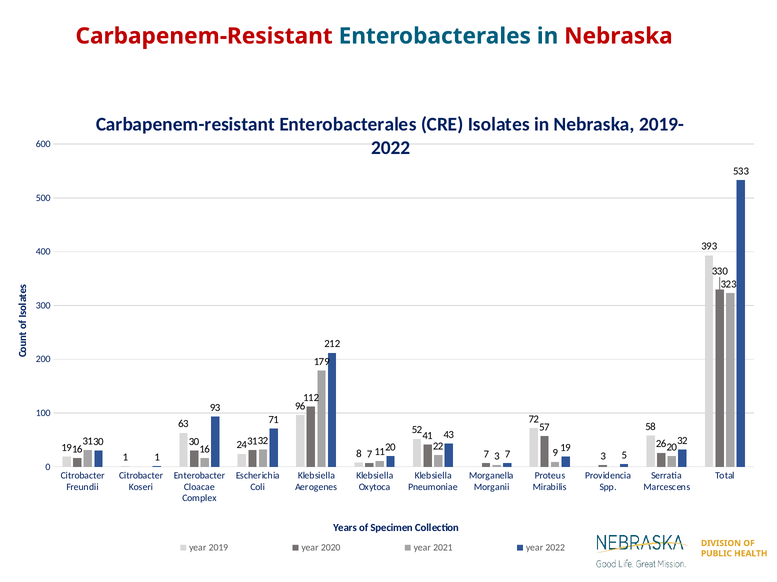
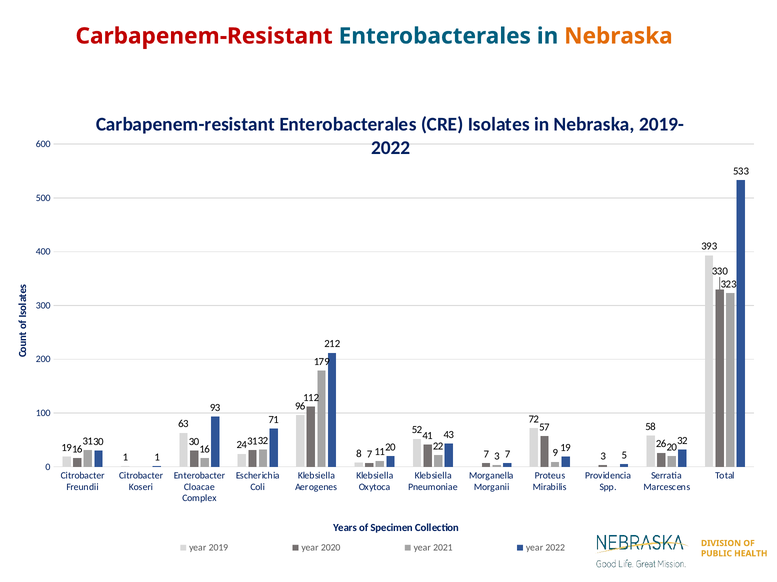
Nebraska colour: red -> orange (618, 36)
